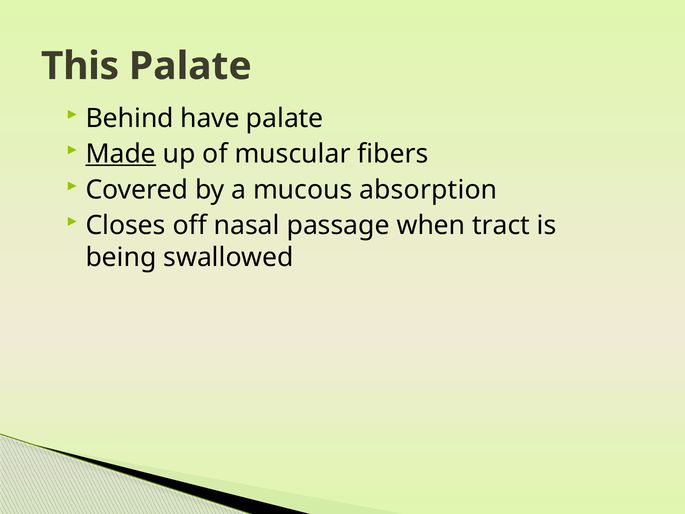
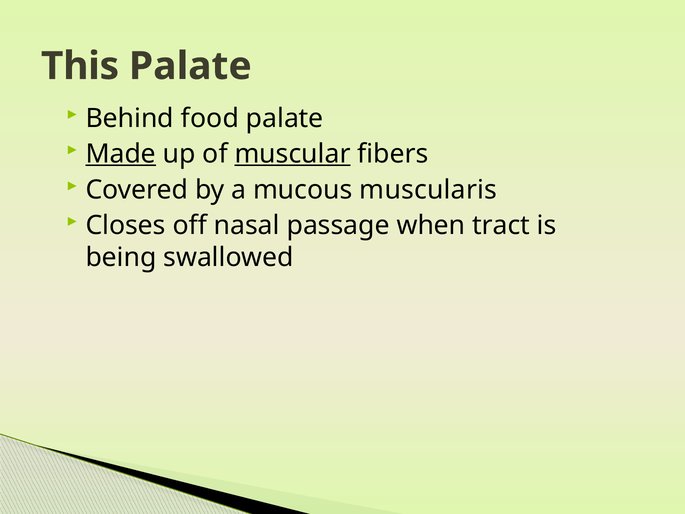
have: have -> food (210, 118)
muscular underline: none -> present (293, 154)
absorption: absorption -> muscularis (428, 190)
